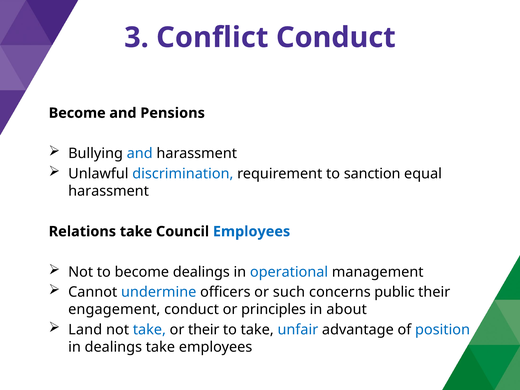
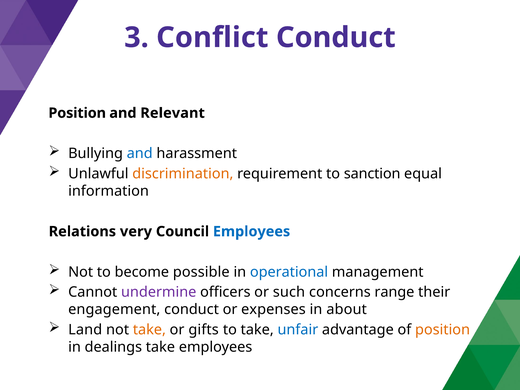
Become: Become -> Position (77, 113)
Pensions: Pensions -> Relevant (173, 113)
discrimination colour: blue -> orange (183, 174)
harassment: harassment -> information (109, 191)
Relations take: take -> very (136, 232)
become dealings: dealings -> possible (201, 272)
undermine colour: blue -> purple (159, 292)
public: public -> range (394, 292)
principles: principles -> expenses (273, 310)
take colour: blue -> orange (149, 330)
or their: their -> gifts (204, 330)
position colour: blue -> orange (443, 330)
